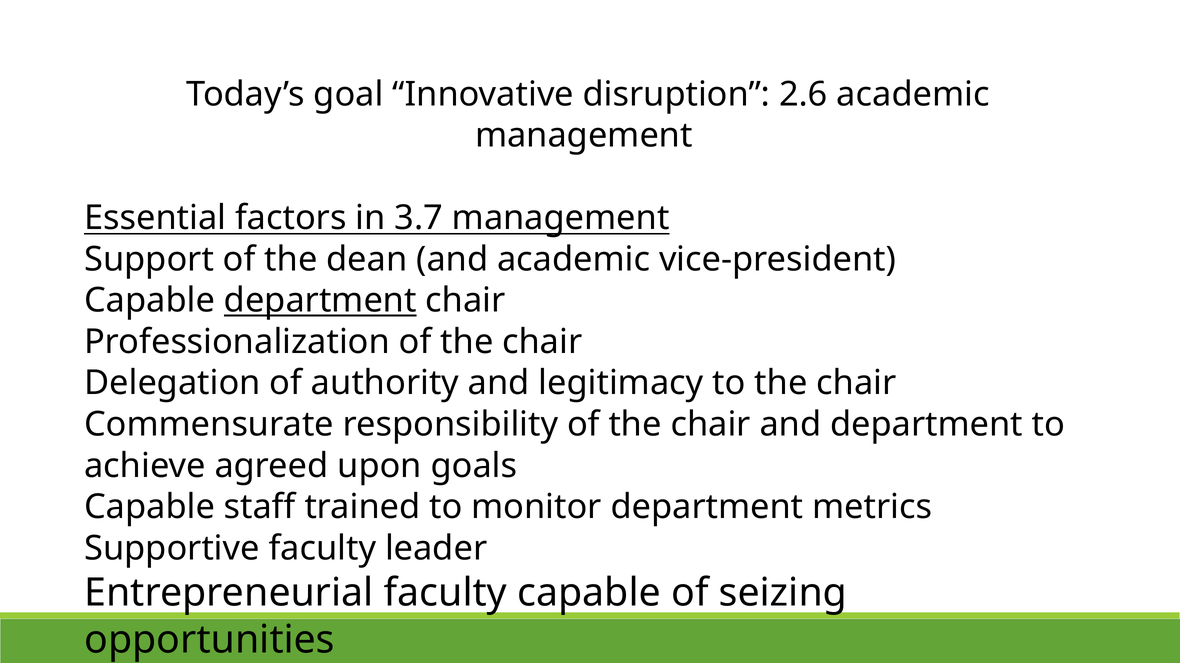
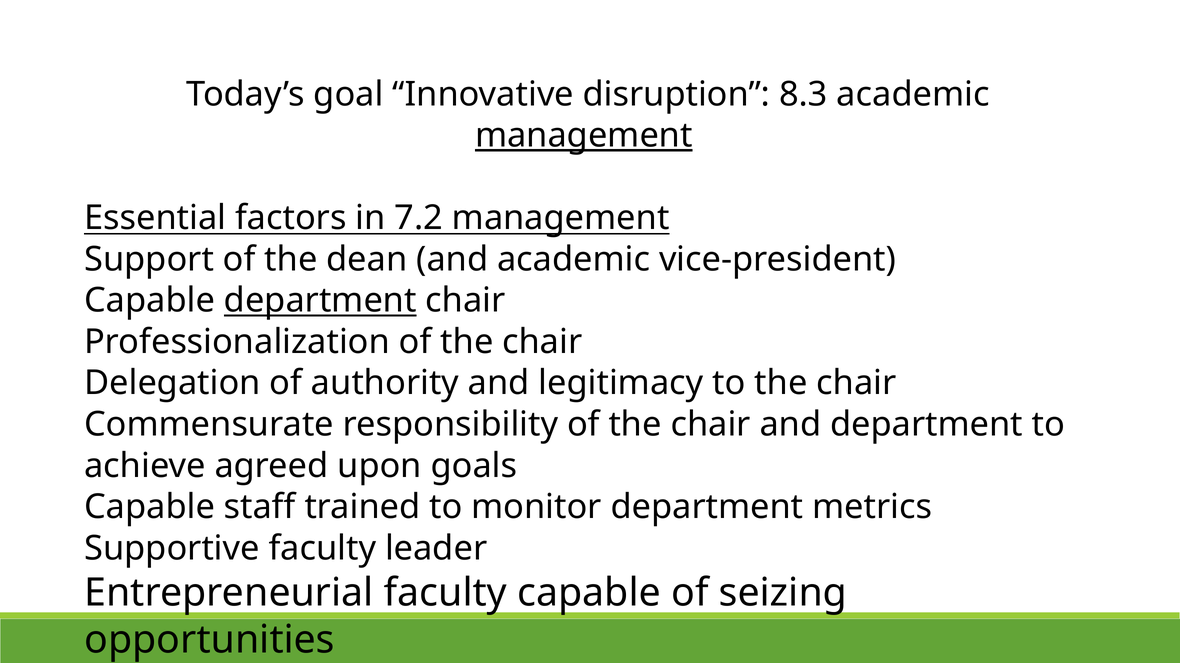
2.6: 2.6 -> 8.3 (803, 94)
management underline: none -> present (584, 136)
3.7: 3.7 -> 7.2 (419, 218)
